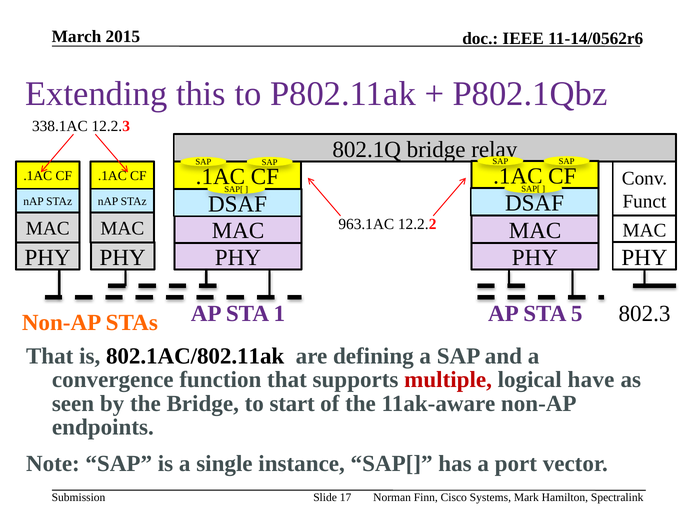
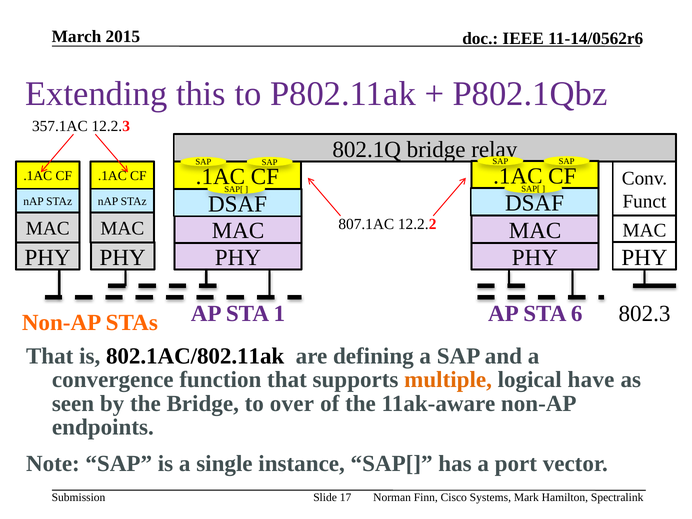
338.1AC: 338.1AC -> 357.1AC (60, 126)
963.1AC: 963.1AC -> 807.1AC (366, 224)
5: 5 -> 6 (577, 314)
multiple colour: red -> orange (448, 380)
start: start -> over (292, 403)
